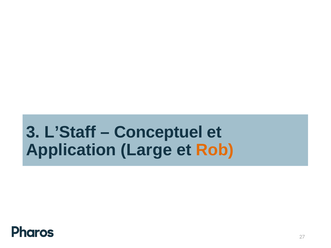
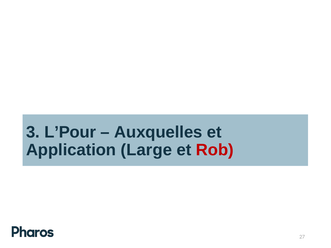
L’Staff: L’Staff -> L’Pour (70, 132)
Conceptuel: Conceptuel -> Auxquelles (158, 132)
Rob colour: orange -> red (215, 150)
